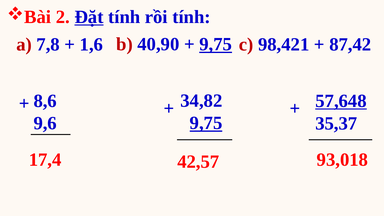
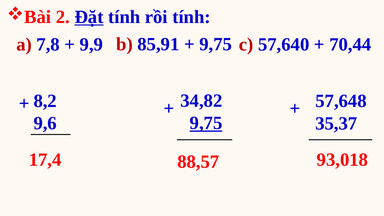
1,6: 1,6 -> 9,9 (91, 44)
40,90: 40,90 -> 85,91 (158, 44)
9,75 underline: present -> none (216, 44)
98,421: 98,421 -> 57,640 (284, 45)
87,42: 87,42 -> 70,44 (350, 45)
8,6: 8,6 -> 8,2 (45, 101)
57,648 underline: present -> none (341, 101)
42,57: 42,57 -> 88,57 (198, 162)
